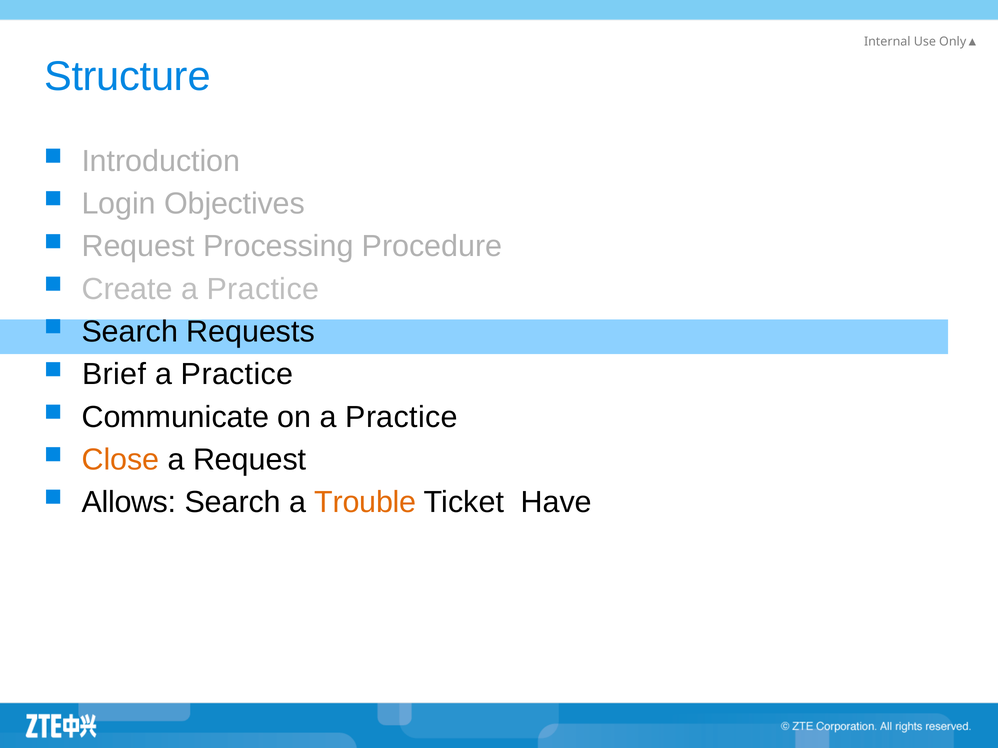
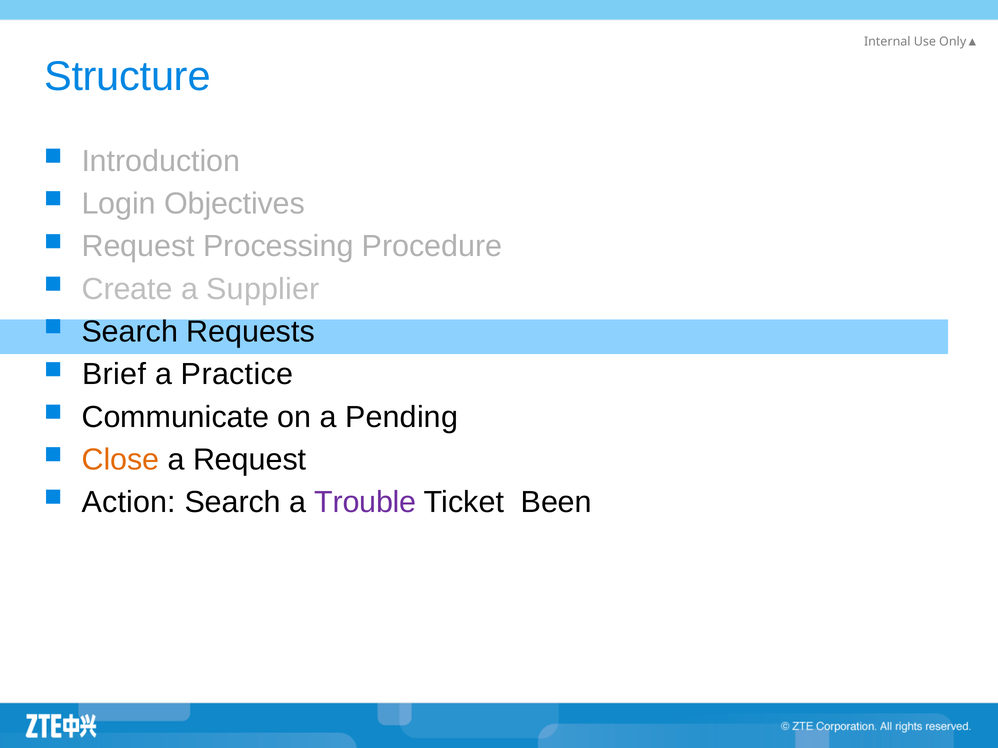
Create a Practice: Practice -> Supplier (263, 289)
on a Practice: Practice -> Pending (402, 417)
Allows: Allows -> Action (129, 503)
Trouble colour: orange -> purple (365, 503)
Have: Have -> Been (556, 503)
